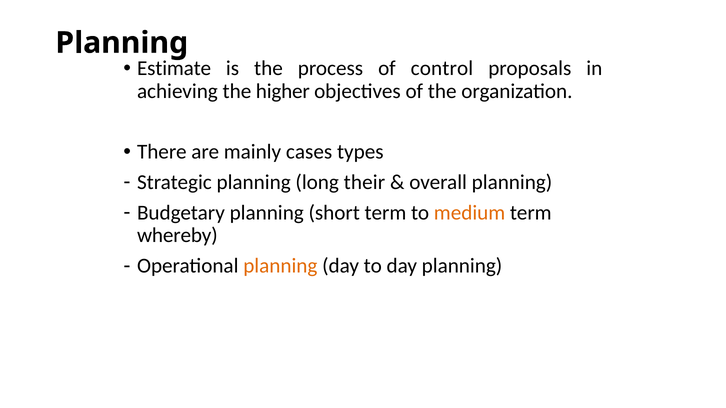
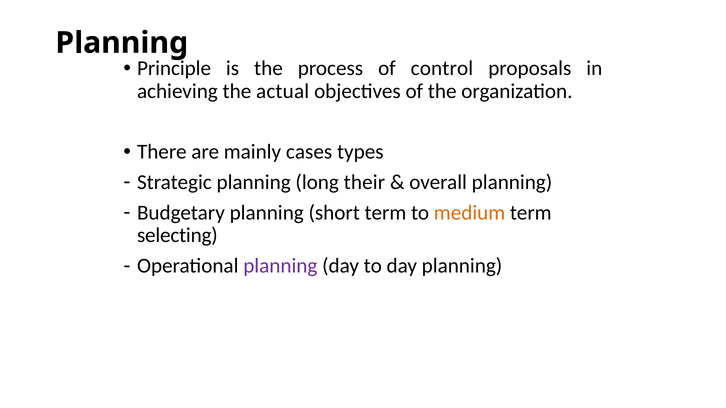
Estimate: Estimate -> Principle (174, 68)
higher: higher -> actual (283, 91)
whereby: whereby -> selecting (177, 236)
planning colour: orange -> purple (280, 266)
